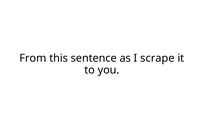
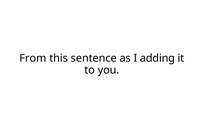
scrape: scrape -> adding (157, 58)
